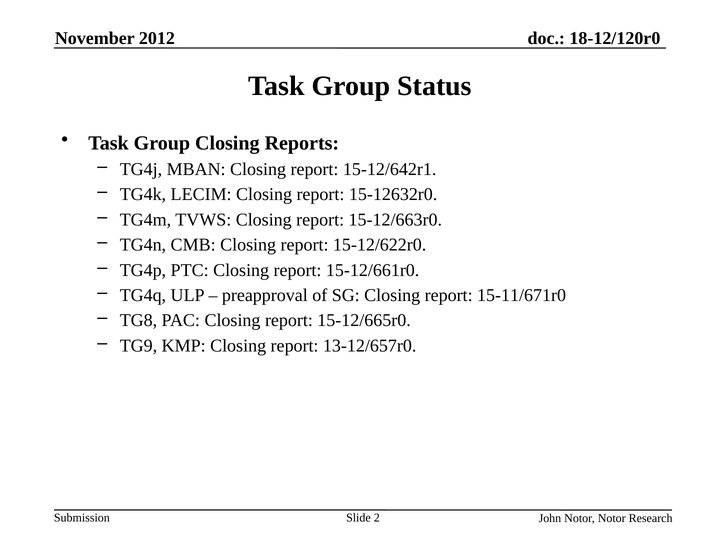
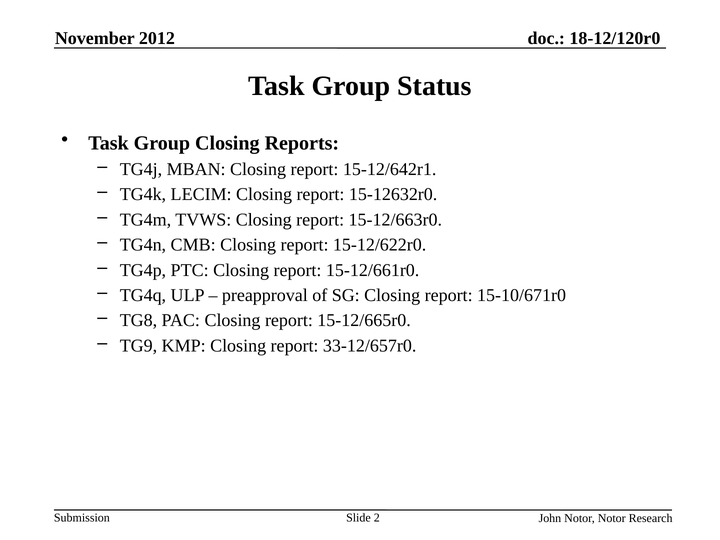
15-11/671r0: 15-11/671r0 -> 15-10/671r0 (522, 295)
13-12/657r0: 13-12/657r0 -> 33-12/657r0 (370, 346)
